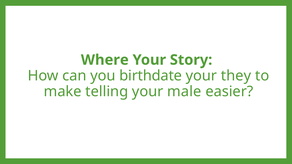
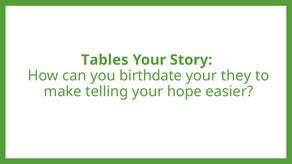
Where: Where -> Tables (105, 60)
male: male -> hope (184, 92)
